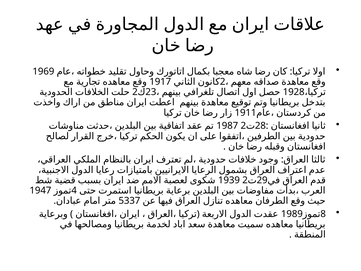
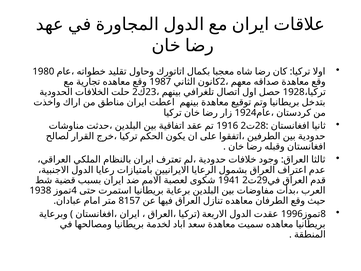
1969: 1969 -> 1980 (43, 71)
1917: 1917 -> 1987 (160, 82)
1911: 1911 -> 1924 (246, 113)
1987: 1987 -> 1916 (227, 126)
1939: 1939 -> 1941 (229, 180)
1947: 1947 -> 1938 (40, 190)
5337: 5337 -> 8157 (129, 201)
1989: 1989 -> 1996 (292, 214)
